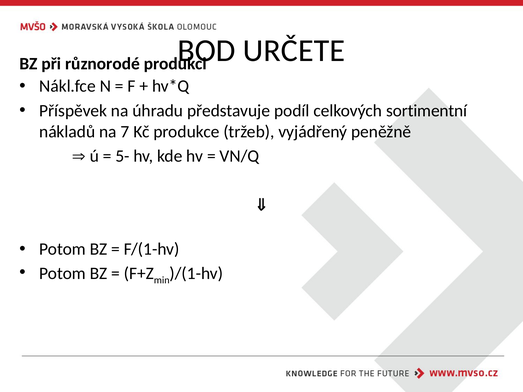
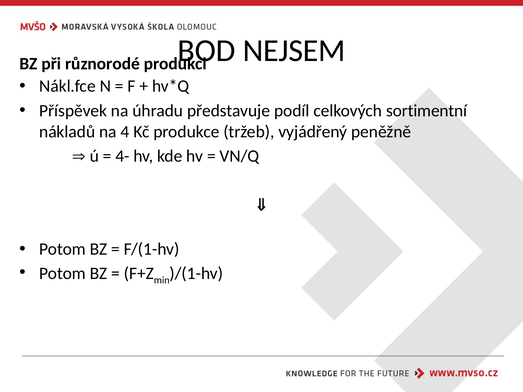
URČETE: URČETE -> NEJSEM (294, 51)
7: 7 -> 4 (125, 132)
5-: 5- -> 4- (122, 156)
